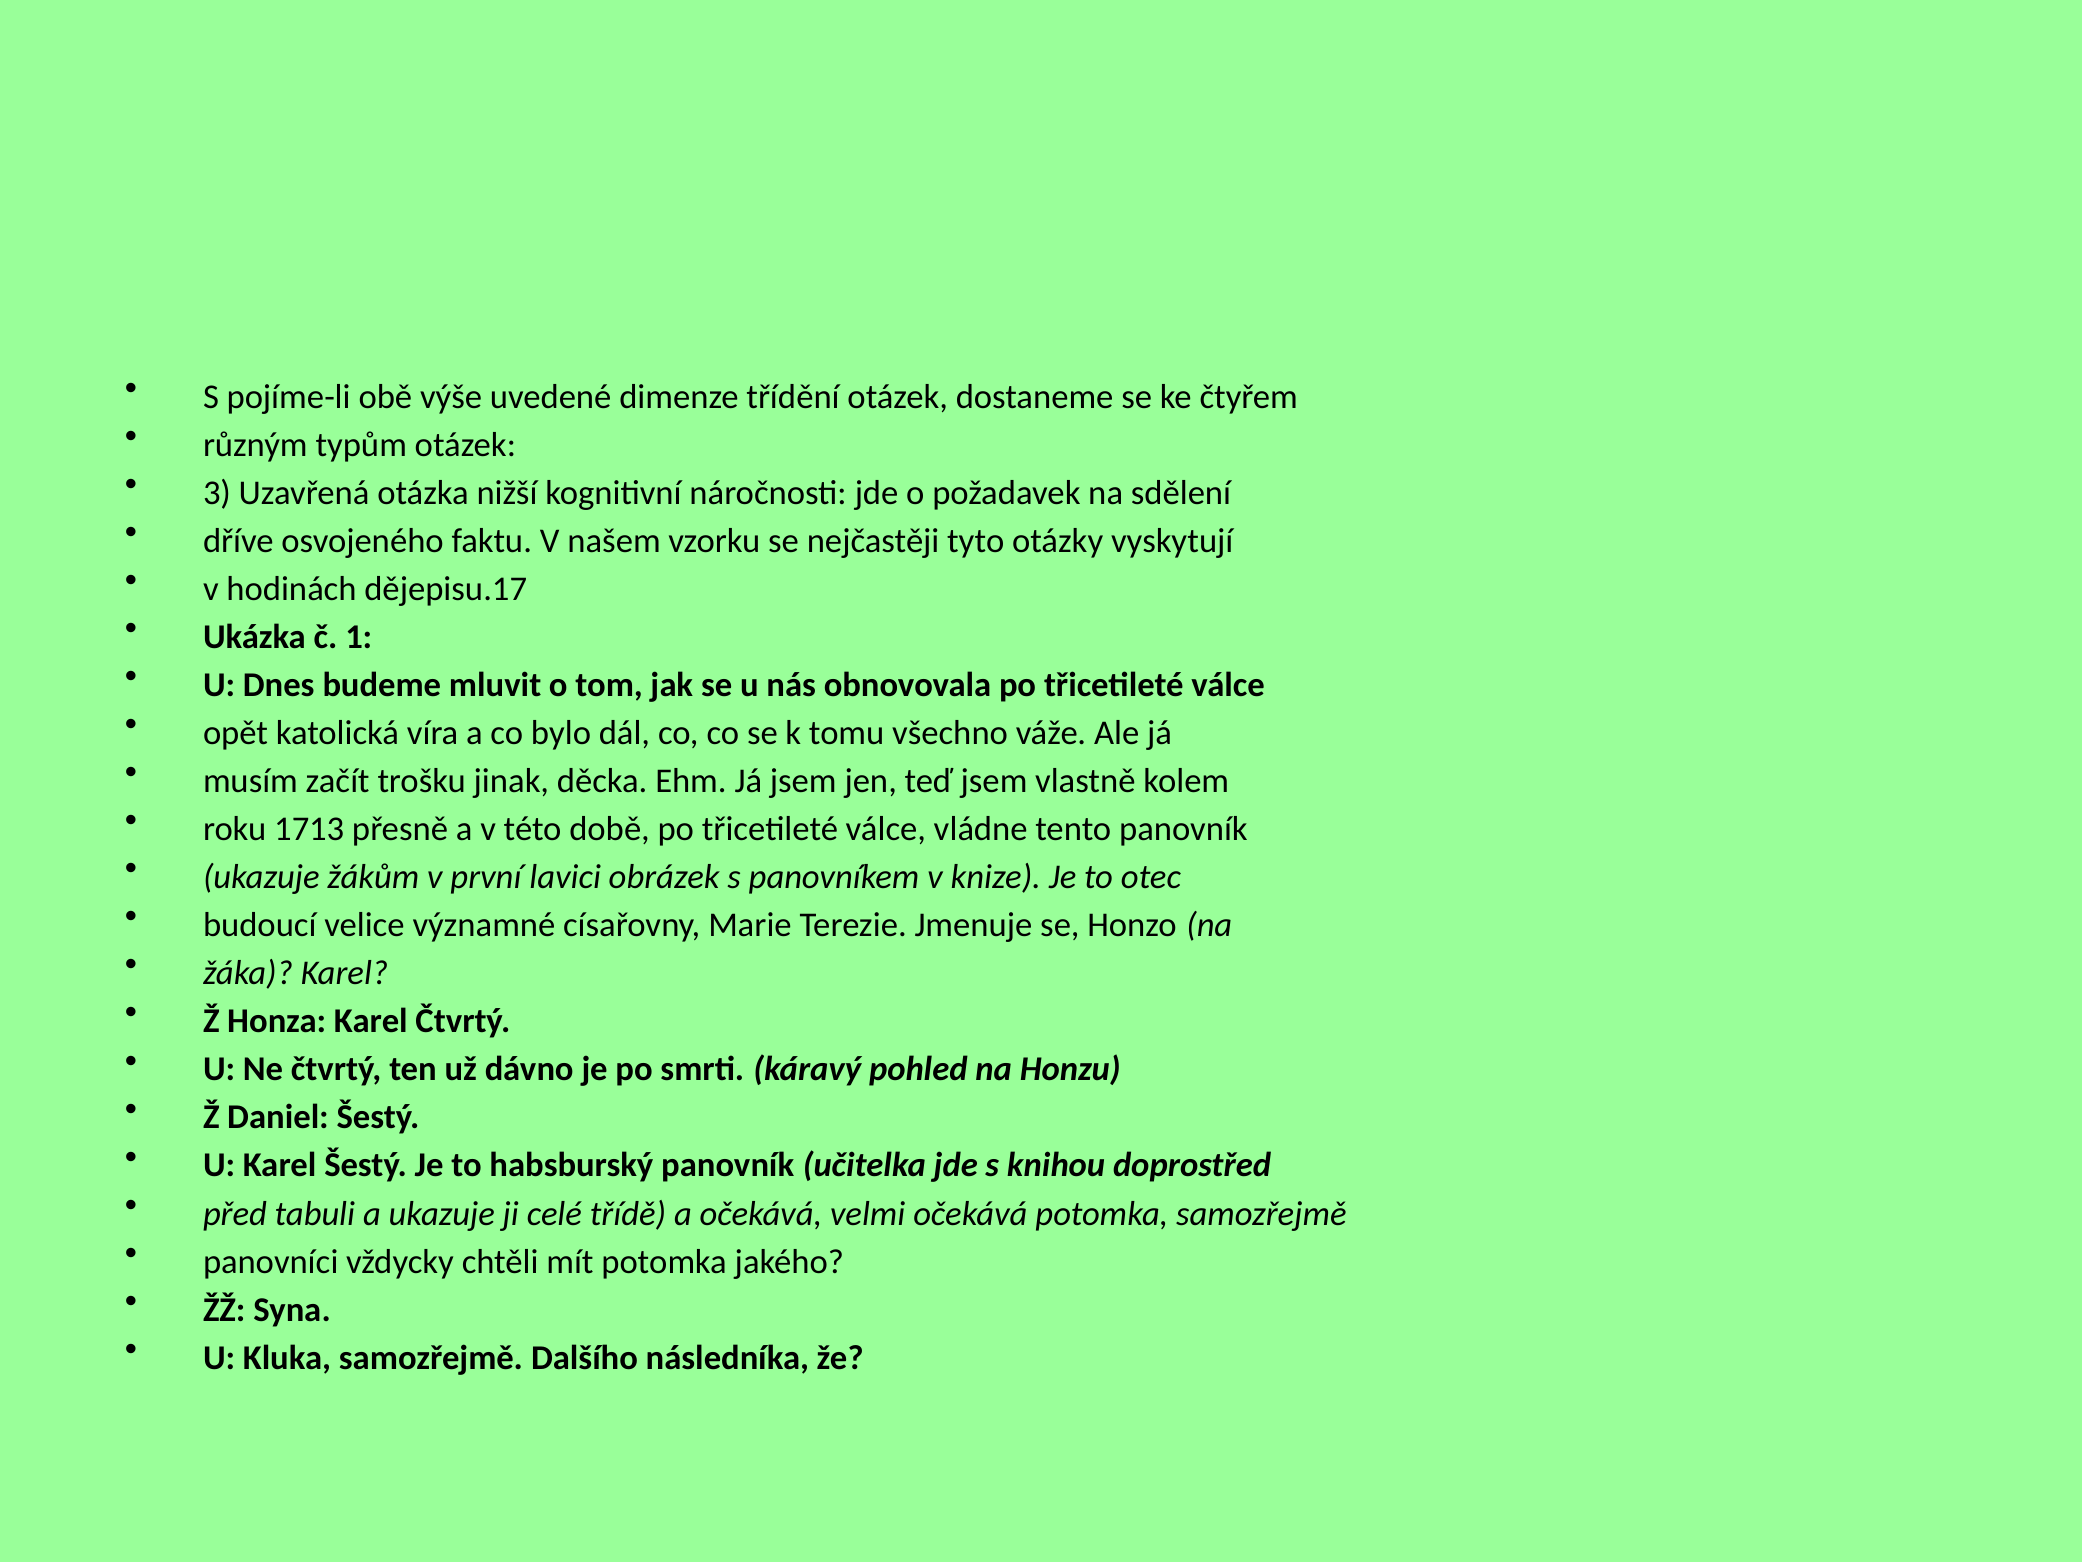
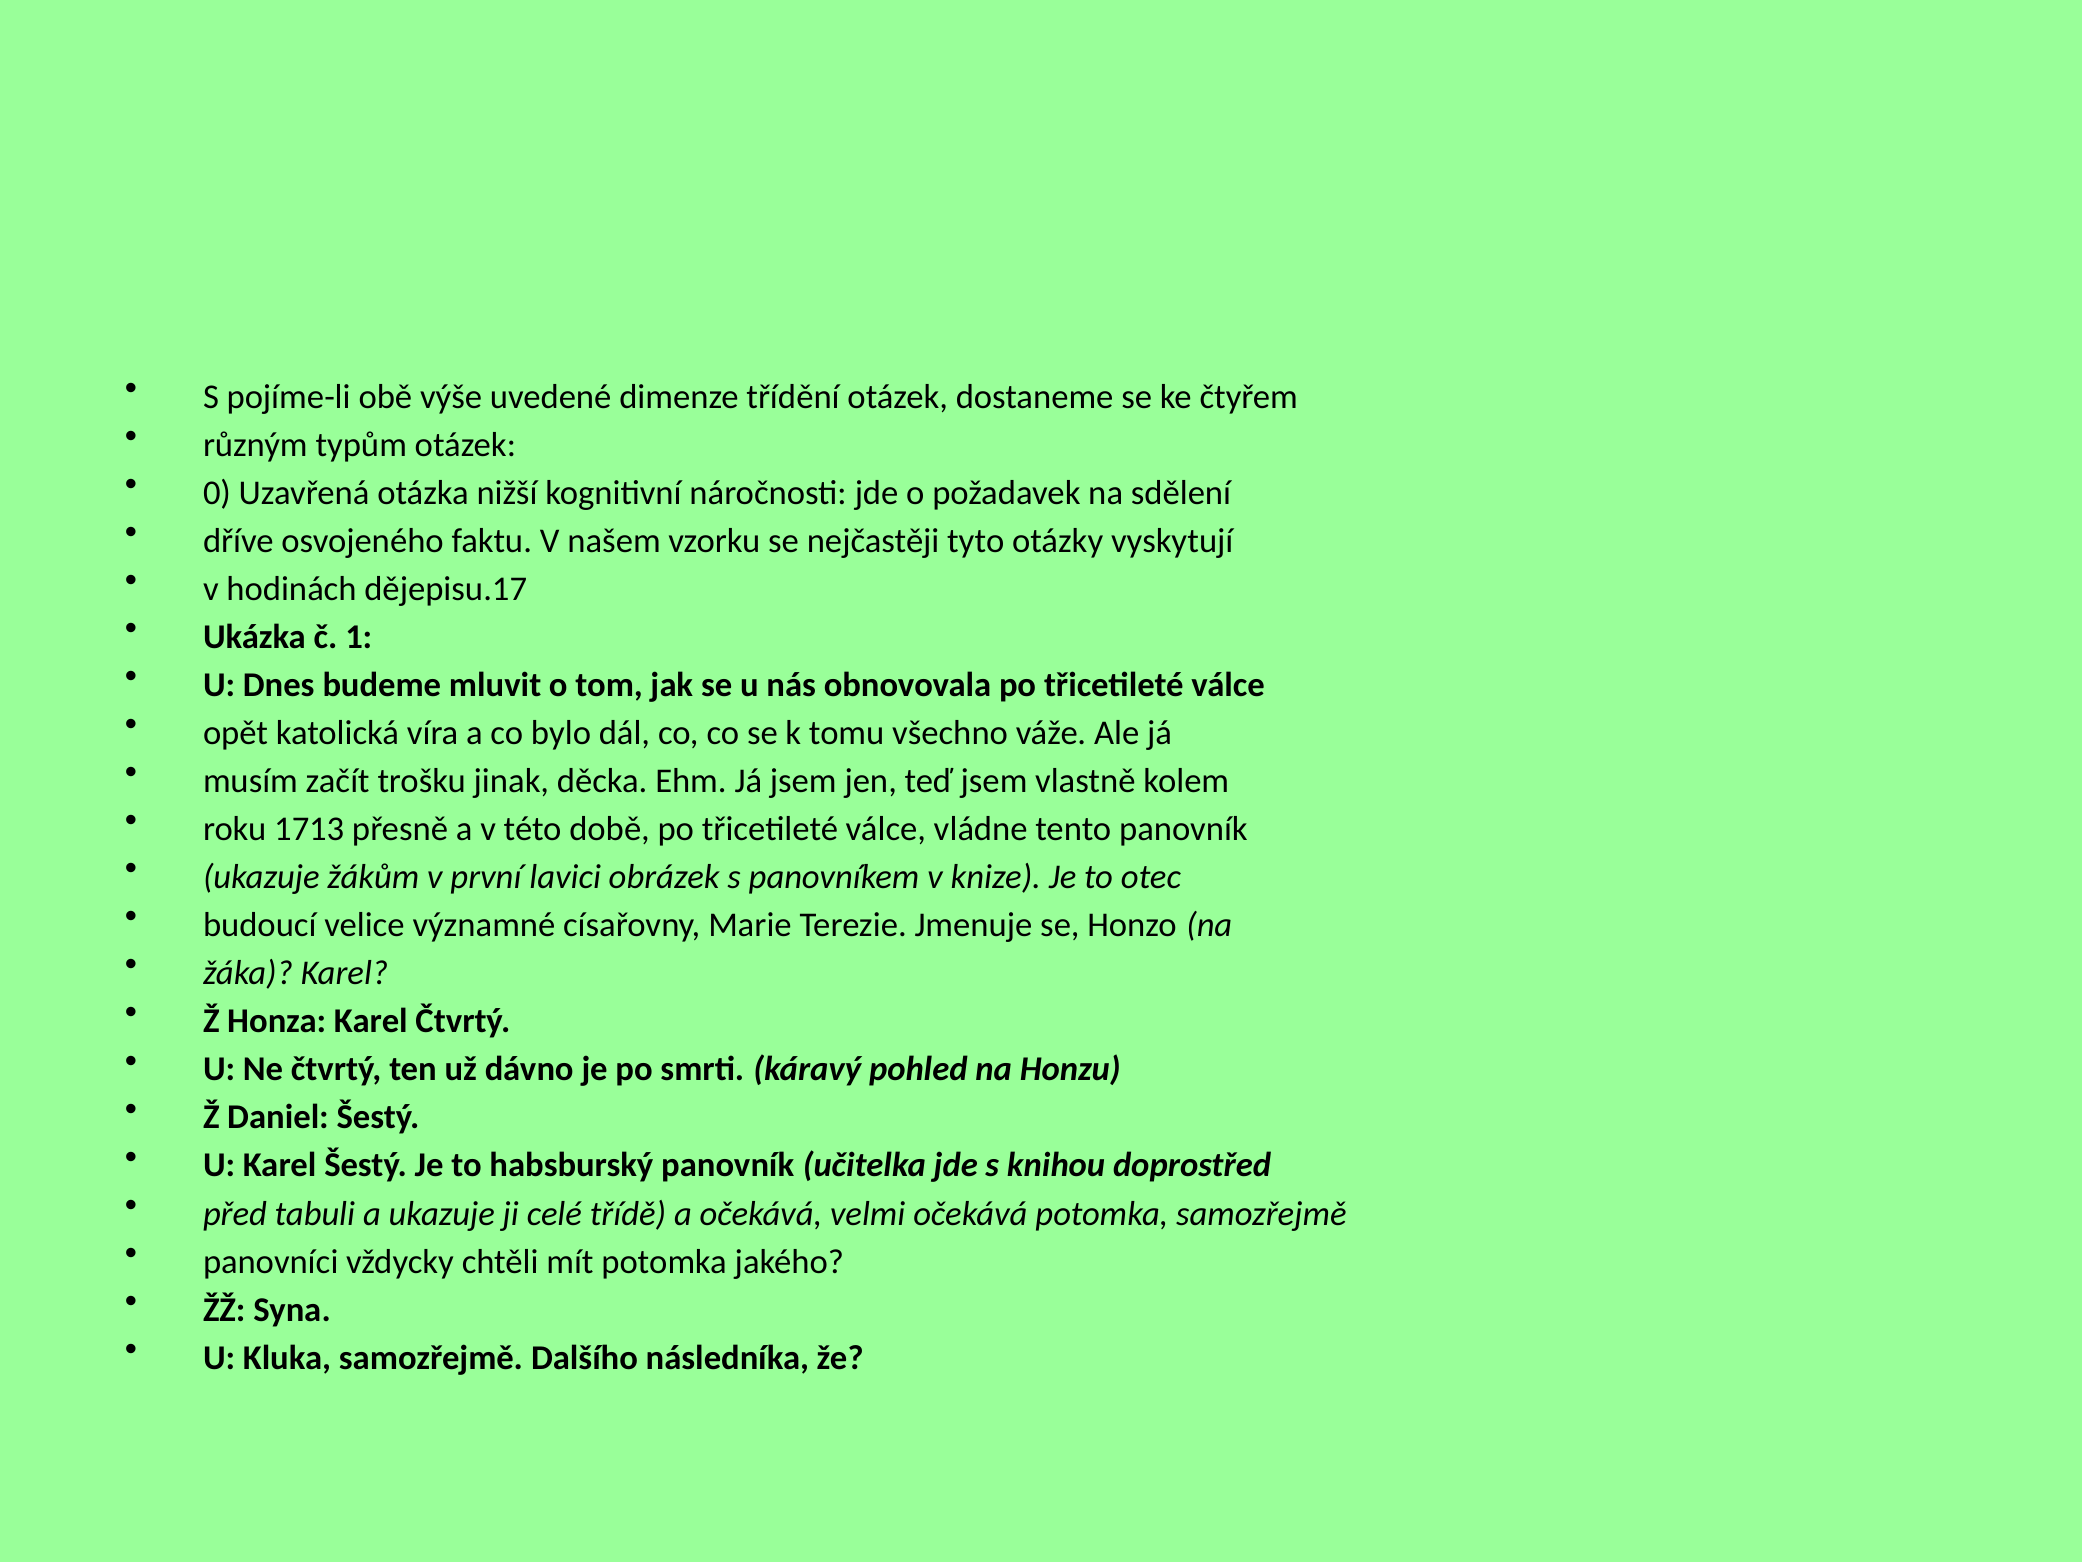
3: 3 -> 0 (217, 493)
